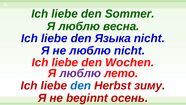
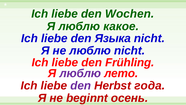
Sommer: Sommer -> Wochen (130, 14)
весна: весна -> какое (121, 26)
Wochen: Wochen -> Frühling (130, 62)
den colour: blue -> purple (81, 85)
зиму: зиму -> года (150, 85)
